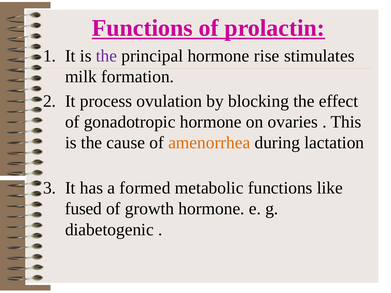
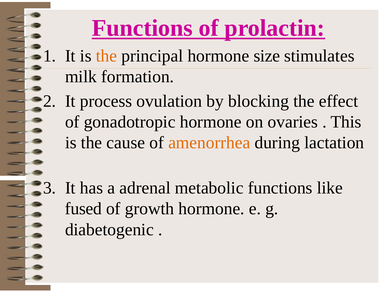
the colour: purple -> orange (106, 56)
rise: rise -> size (267, 56)
formed: formed -> adrenal (145, 188)
